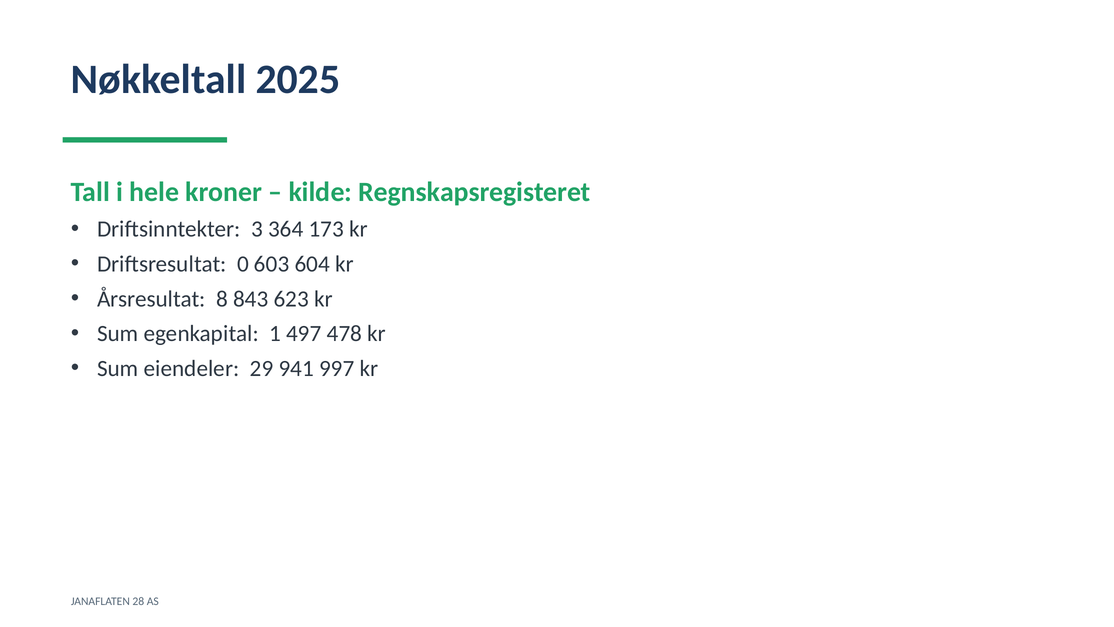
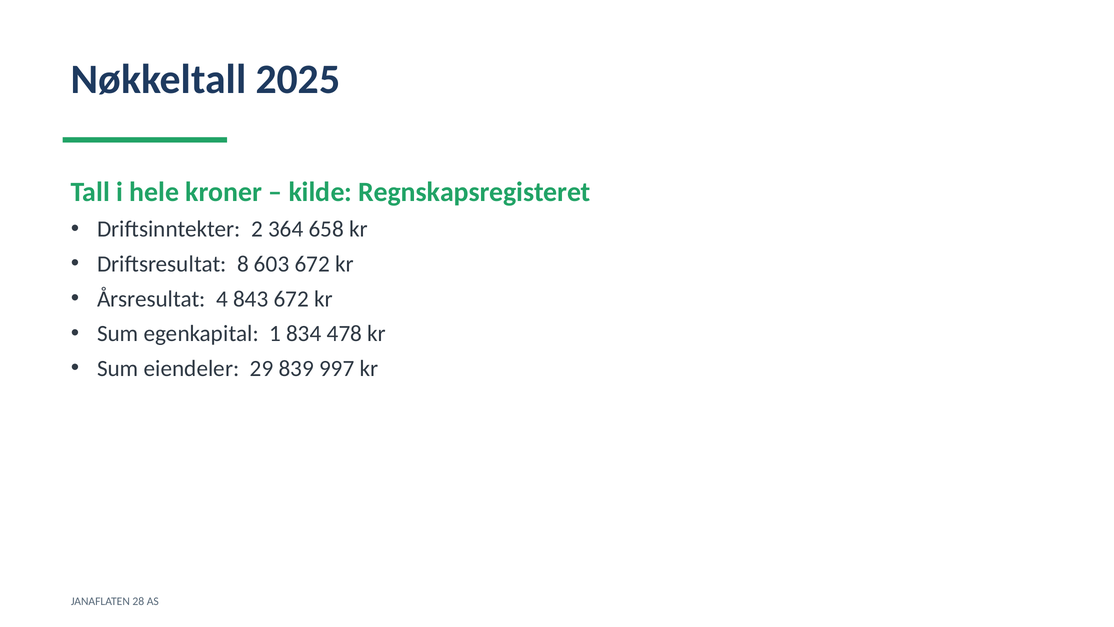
3: 3 -> 2 (257, 229)
173: 173 -> 658 (326, 229)
0: 0 -> 8 (243, 264)
603 604: 604 -> 672 (312, 264)
8: 8 -> 4 (222, 299)
843 623: 623 -> 672 (291, 299)
497: 497 -> 834 (304, 334)
941: 941 -> 839 (296, 368)
